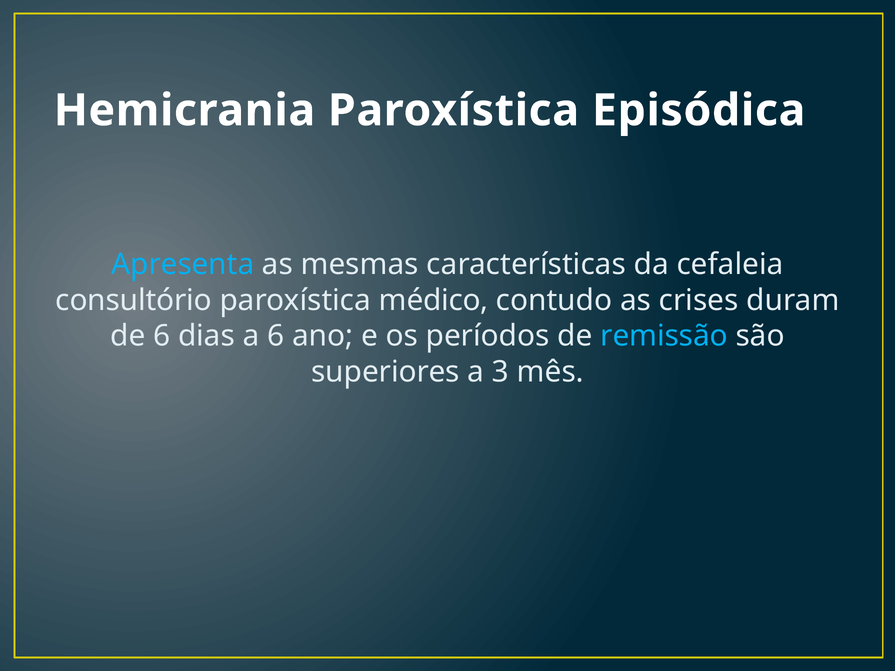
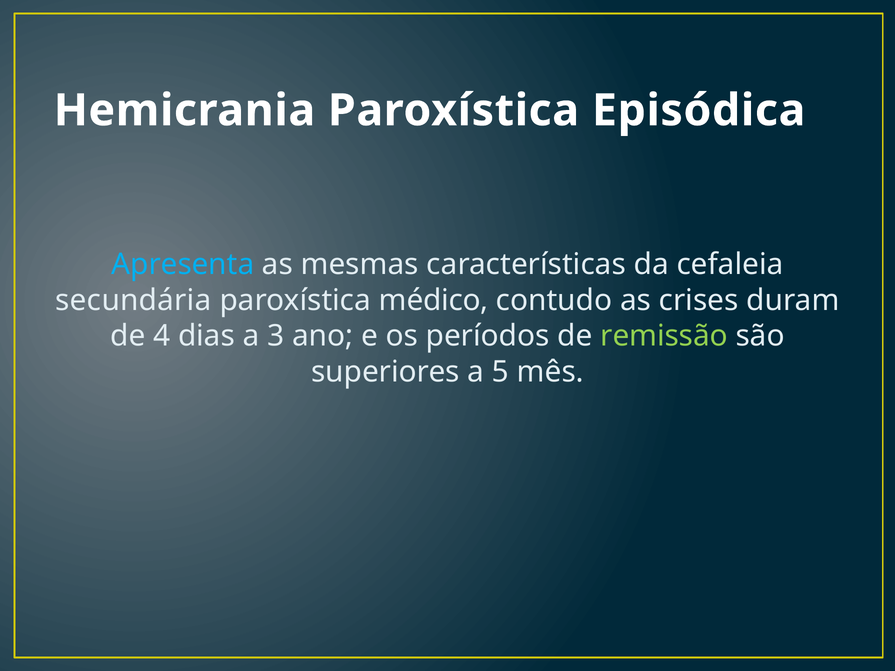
consultório: consultório -> secundária (134, 300)
de 6: 6 -> 4 (162, 336)
a 6: 6 -> 3 (276, 336)
remissão colour: light blue -> light green (664, 336)
3: 3 -> 5 (500, 372)
